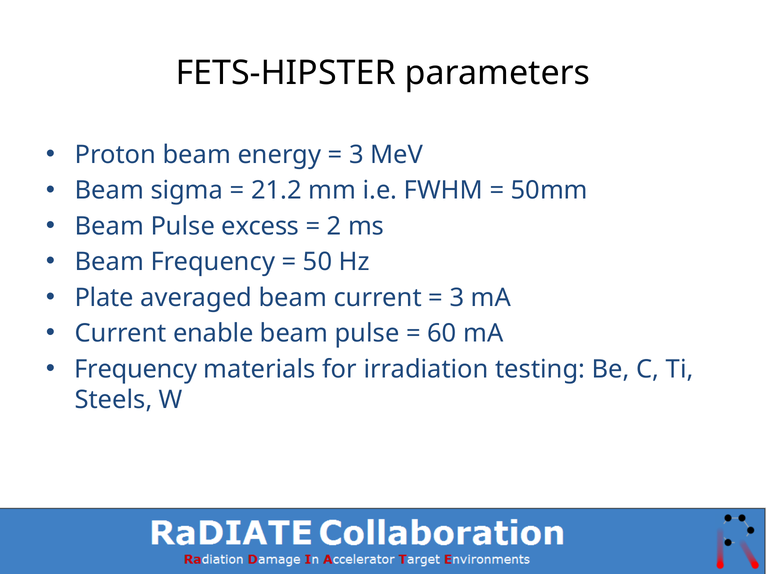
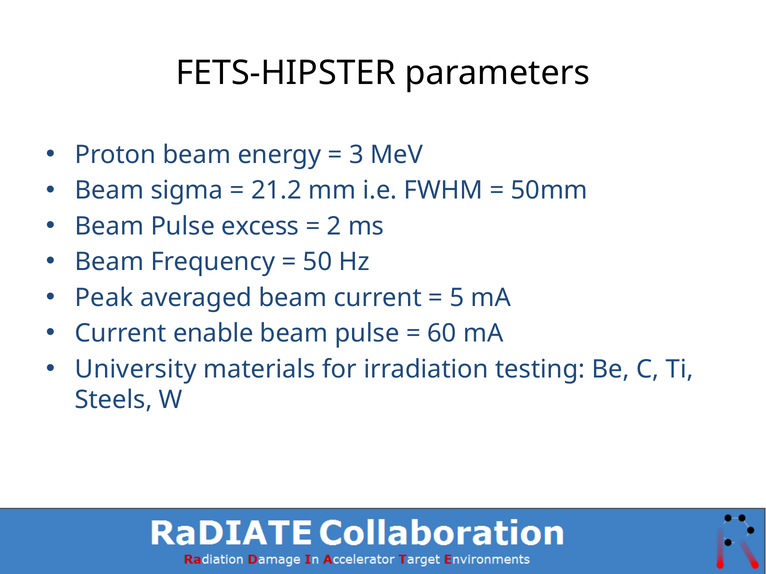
Plate: Plate -> Peak (104, 298)
3: 3 -> 5 (457, 298)
Frequency: Frequency -> University (136, 369)
